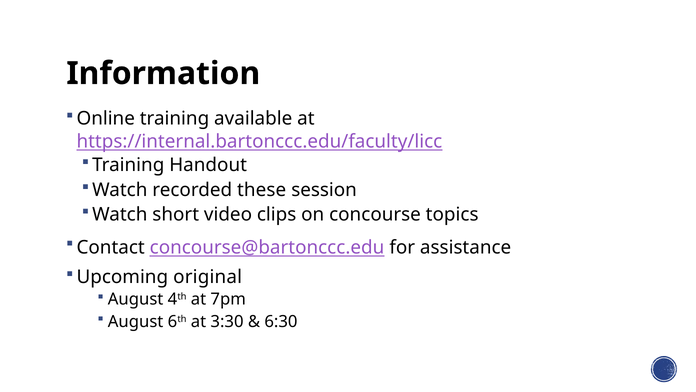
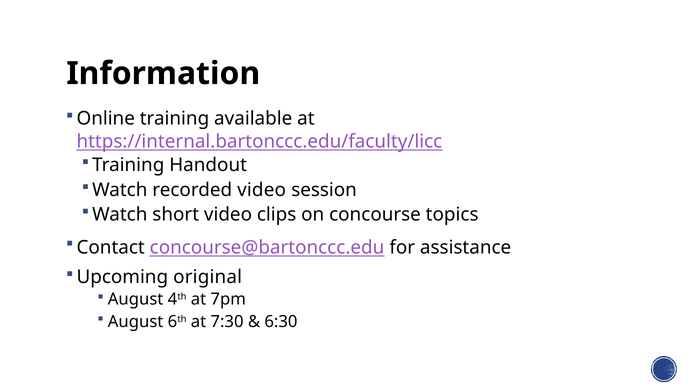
recorded these: these -> video (262, 190)
3:30: 3:30 -> 7:30 (227, 321)
